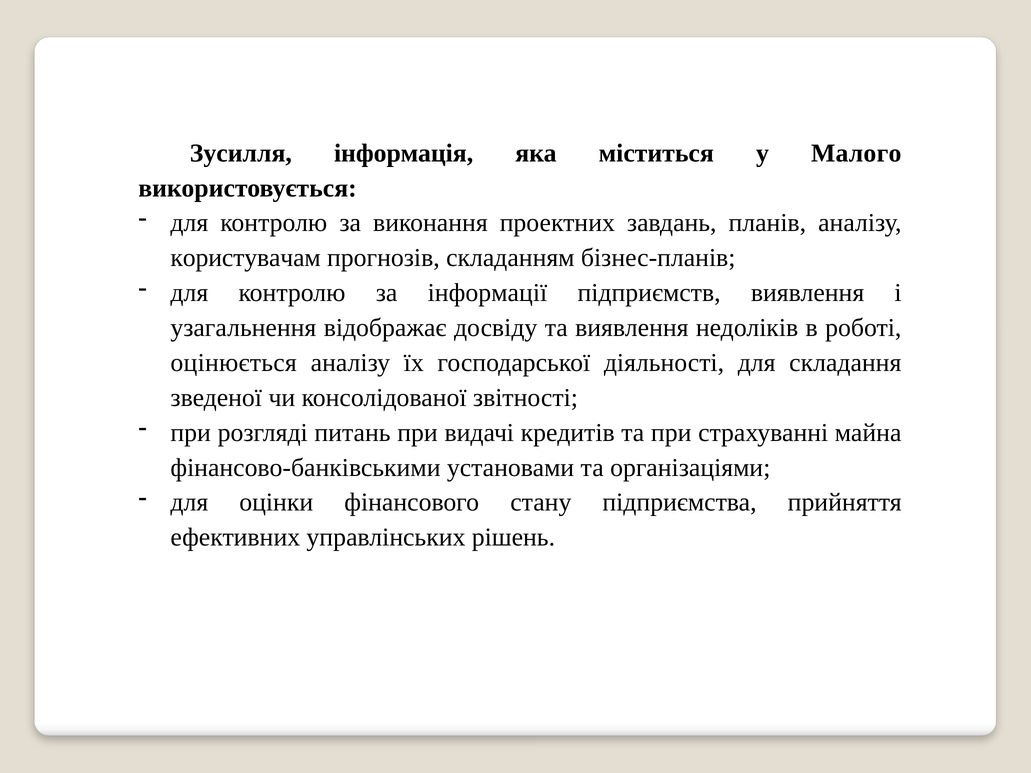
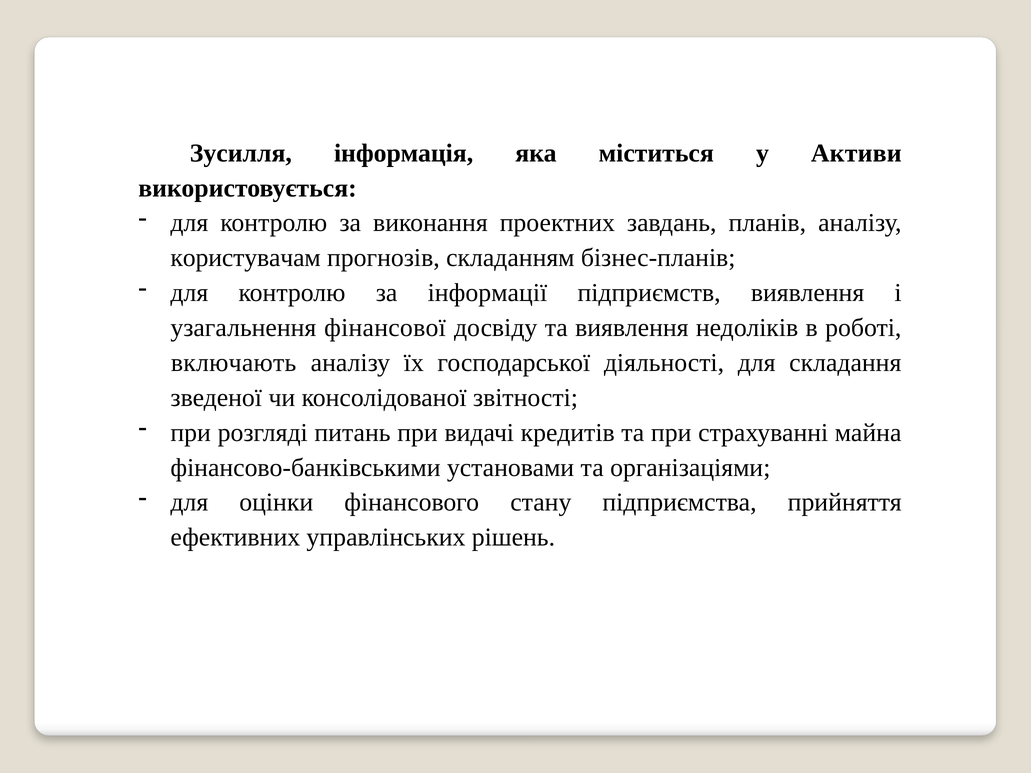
Малого: Малого -> Активи (856, 153)
відображає: відображає -> фінансової (385, 328)
оцінюється: оцінюється -> включають (234, 363)
